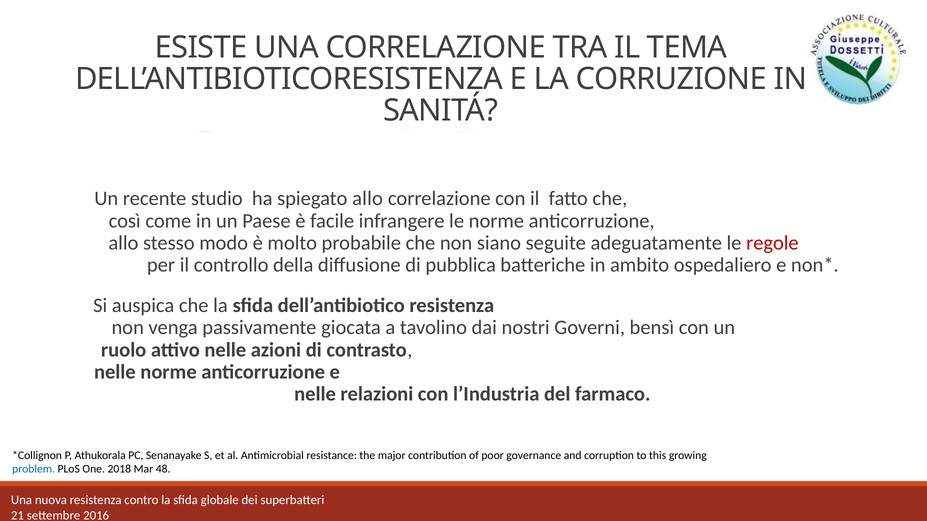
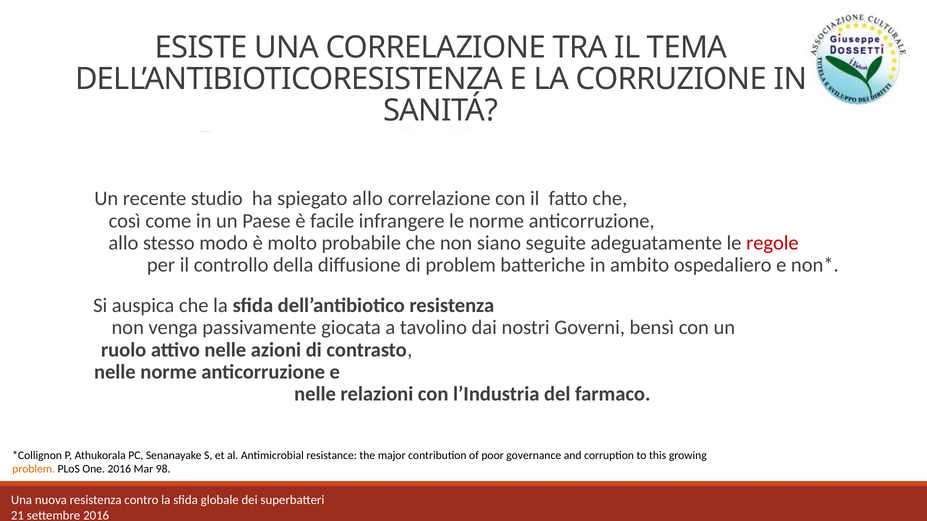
di pubblica: pubblica -> problem (461, 265)
problem colour: blue -> orange (34, 470)
One 2018: 2018 -> 2016 (119, 470)
48: 48 -> 98 (163, 470)
